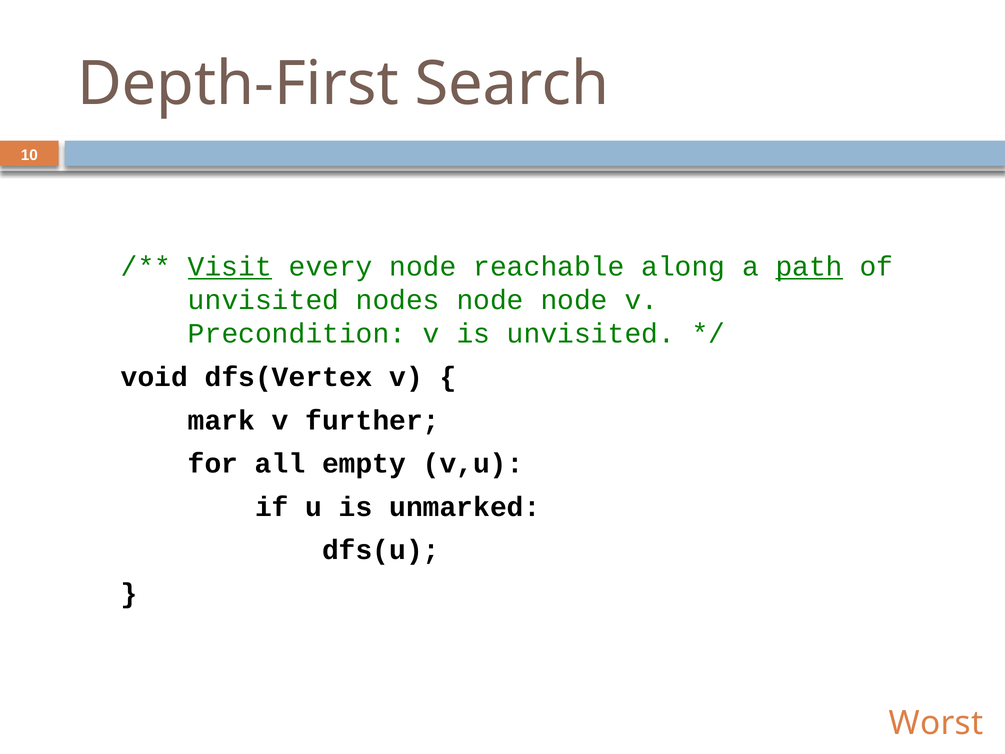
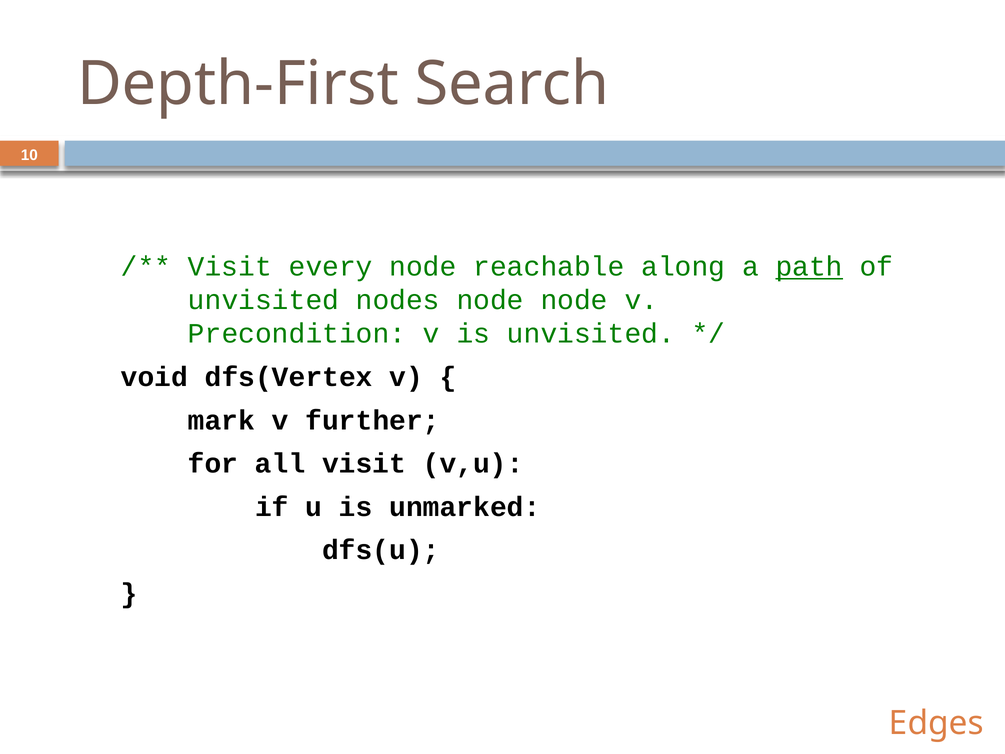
Visit underline: present -> none (230, 267)
all empty: empty -> visit (364, 463)
Worst: Worst -> Edges (936, 723)
